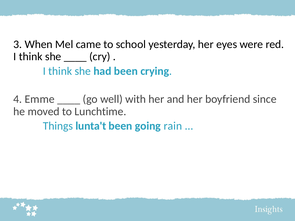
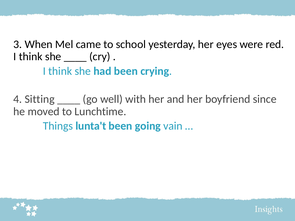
Emme: Emme -> Sitting (40, 99)
rain: rain -> vain (173, 126)
